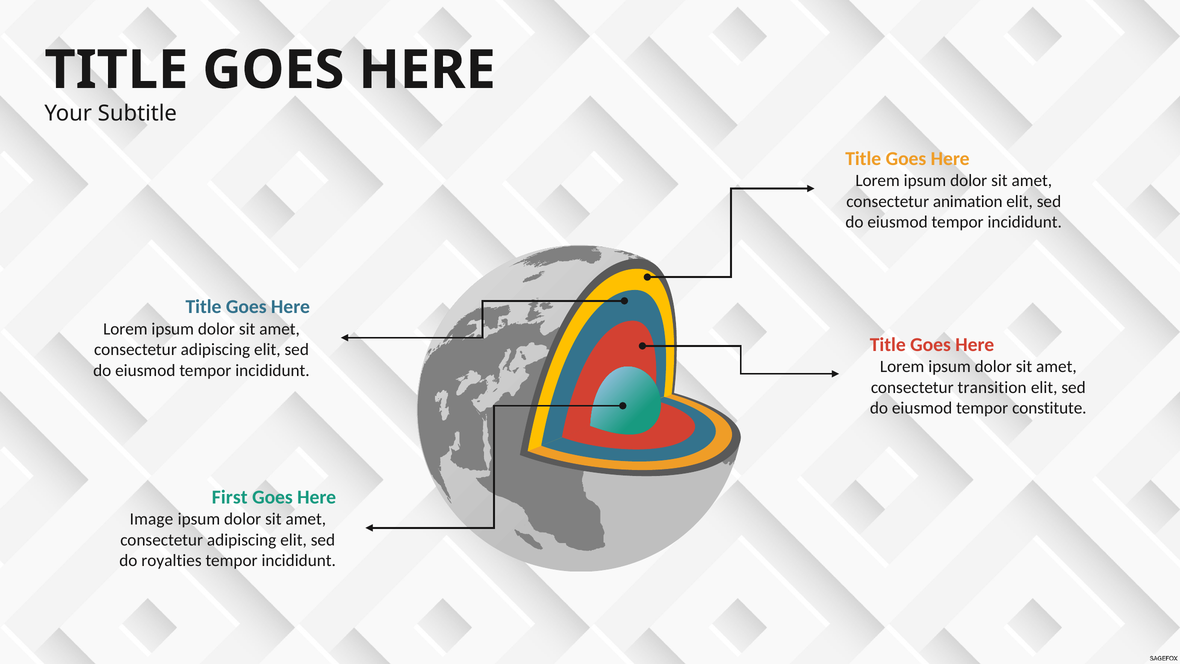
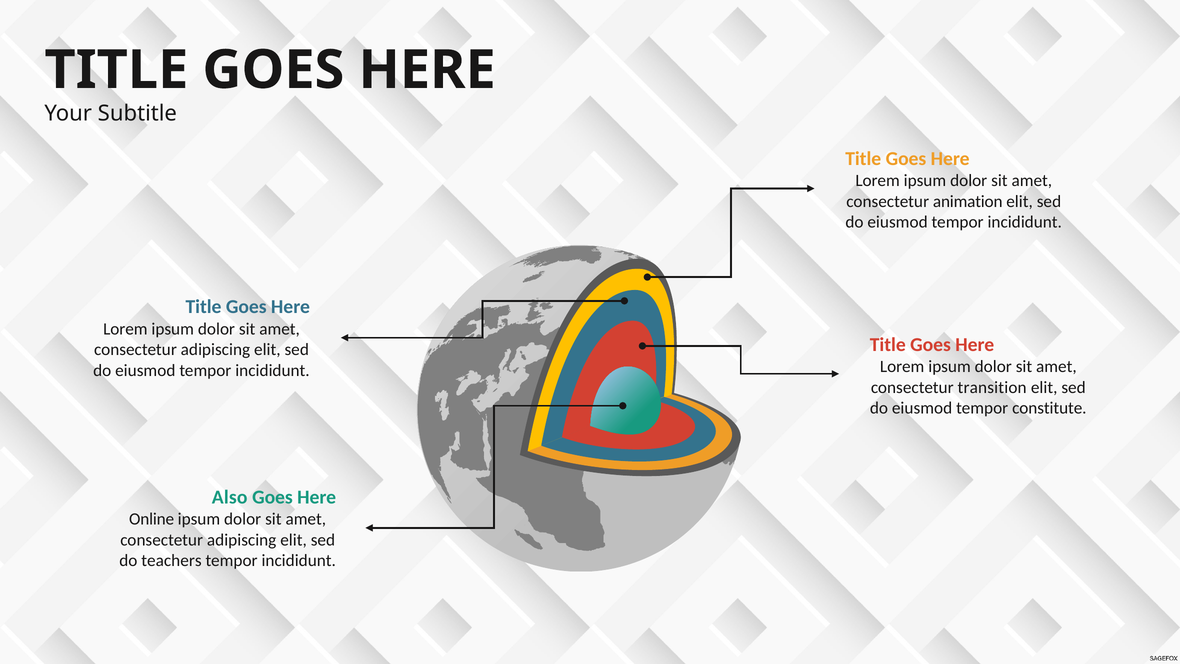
First: First -> Also (230, 497)
Image: Image -> Online (152, 519)
royalties: royalties -> teachers (171, 560)
